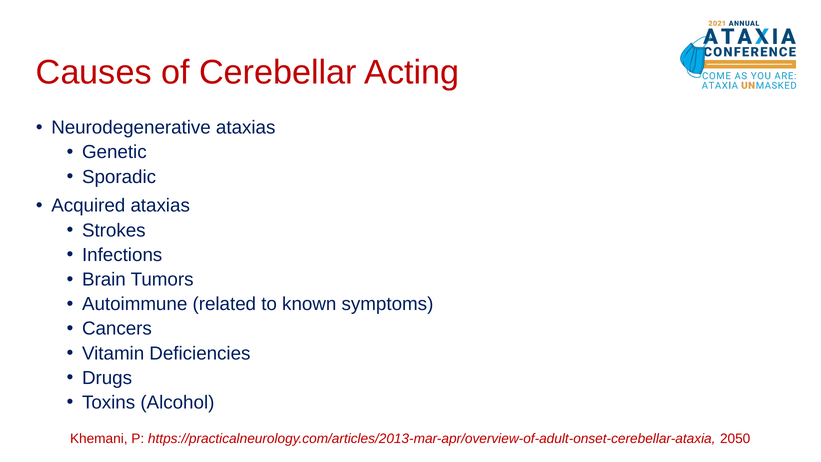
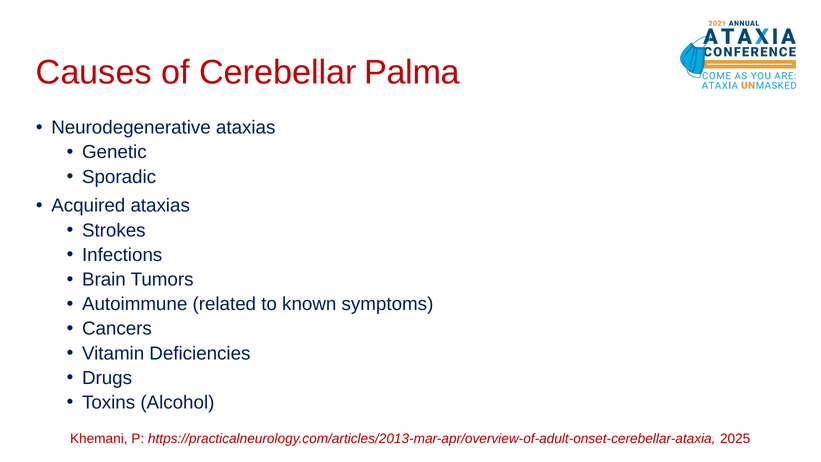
Acting: Acting -> Palma (412, 72)
2050: 2050 -> 2025 (735, 438)
